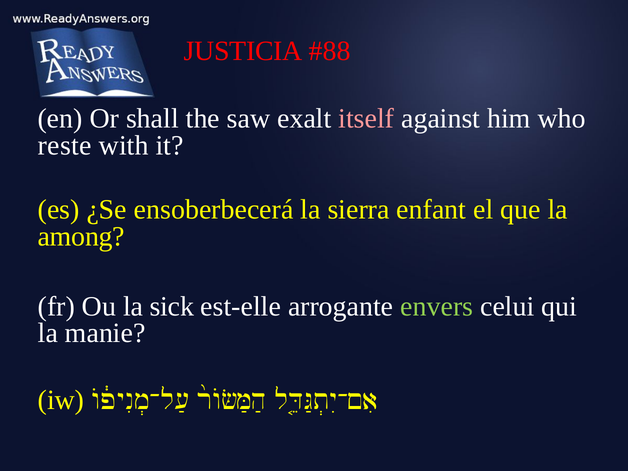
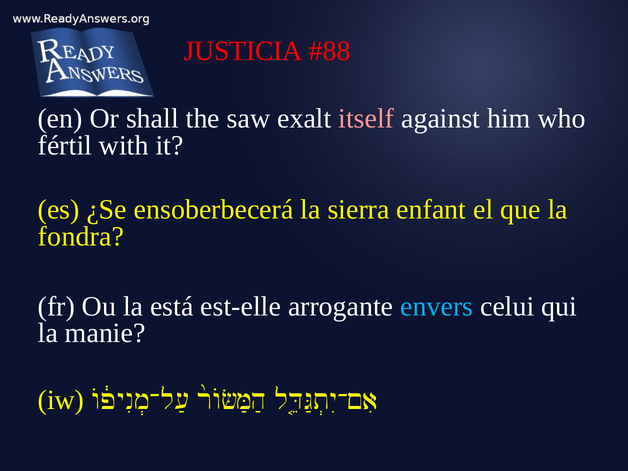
reste: reste -> fértil (65, 145)
among: among -> fondra (81, 236)
sick: sick -> está (172, 306)
envers colour: light green -> light blue (437, 306)
